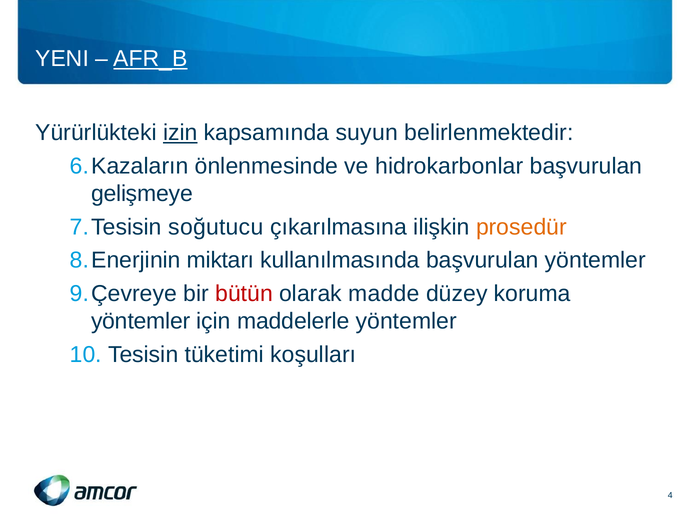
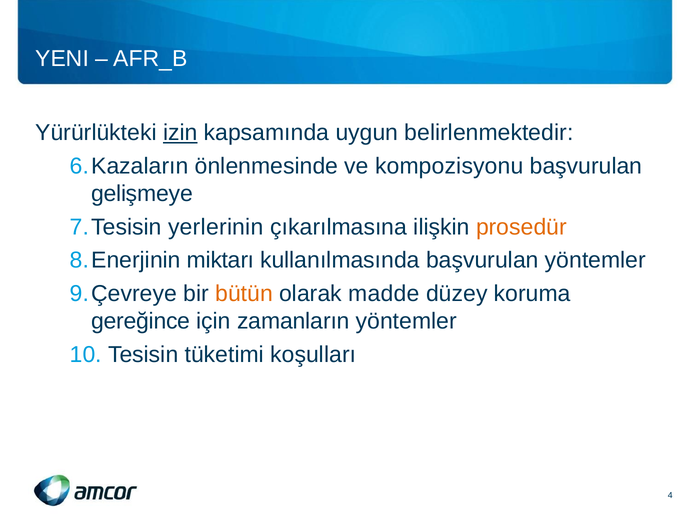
AFR_B underline: present -> none (150, 59)
suyun: suyun -> uygun (367, 133)
hidrokarbonlar: hidrokarbonlar -> kompozisyonu (449, 166)
soğutucu: soğutucu -> yerlerinin (216, 227)
bütün colour: red -> orange (244, 294)
yöntemler: yöntemler -> gereğince (141, 322)
maddelerle: maddelerle -> zamanların (293, 322)
